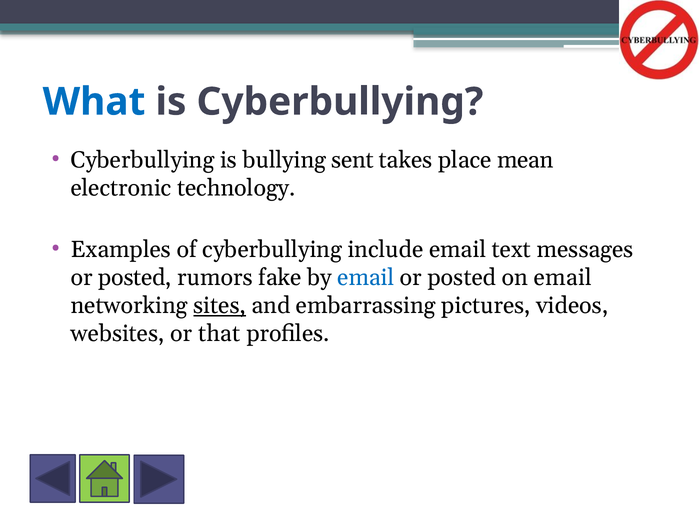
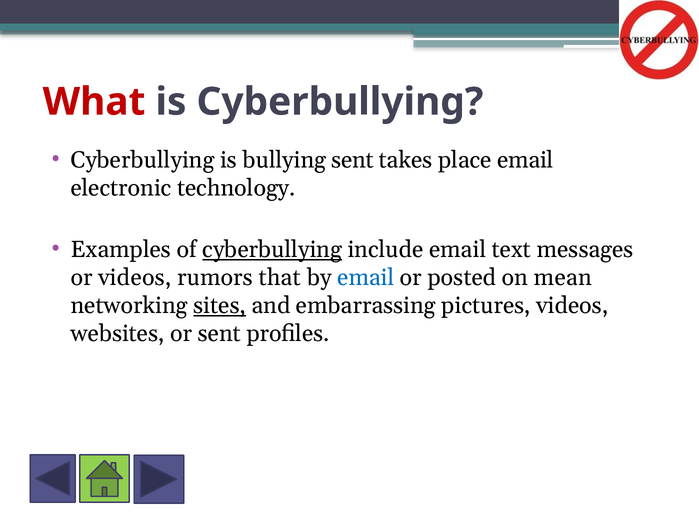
What colour: blue -> red (94, 102)
place mean: mean -> email (525, 160)
cyberbullying underline: none -> present (272, 250)
posted: posted -> videos (135, 278)
fake: fake -> that (280, 278)
on email: email -> mean (563, 278)
or that: that -> sent (219, 334)
